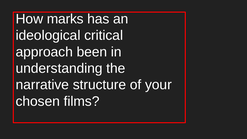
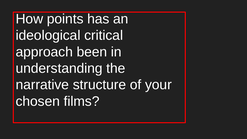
marks: marks -> points (65, 19)
